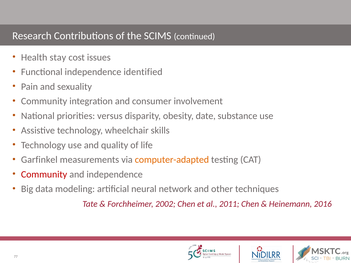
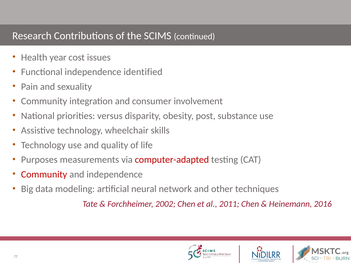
stay: stay -> year (58, 57)
date: date -> post (206, 116)
Garfinkel: Garfinkel -> Purposes (39, 160)
computer-adapted colour: orange -> red (172, 160)
